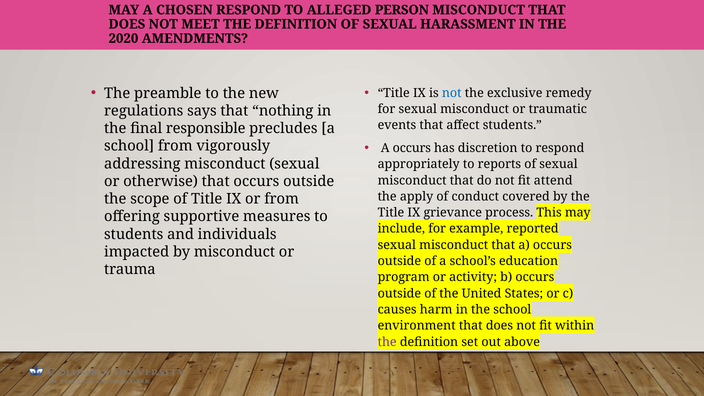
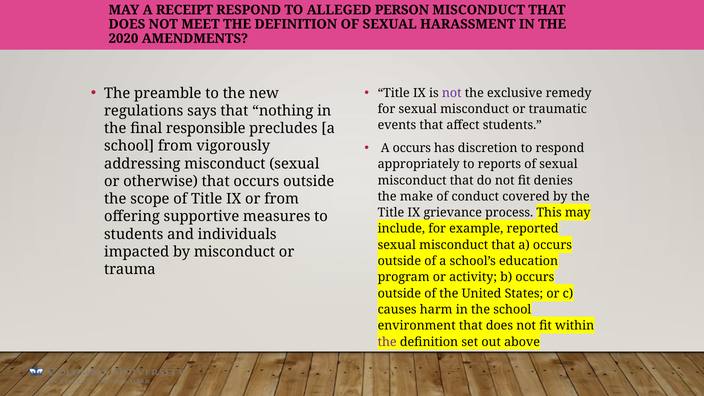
CHOSEN: CHOSEN -> RECEIPT (184, 10)
not colour: blue -> purple (452, 93)
attend: attend -> denies (553, 180)
apply: apply -> make (416, 197)
